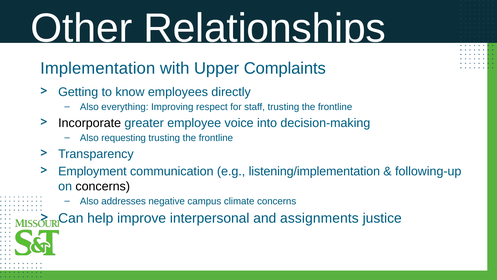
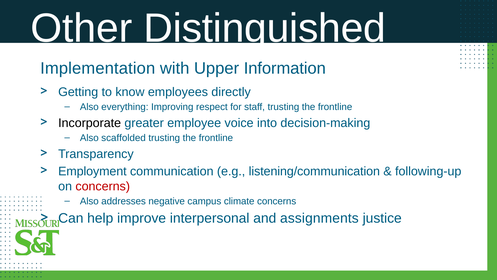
Relationships: Relationships -> Distinguished (265, 28)
Complaints: Complaints -> Information (285, 68)
requesting: requesting -> scaffolded (124, 138)
listening/implementation: listening/implementation -> listening/communication (314, 171)
concerns colour: black -> red (103, 186)
